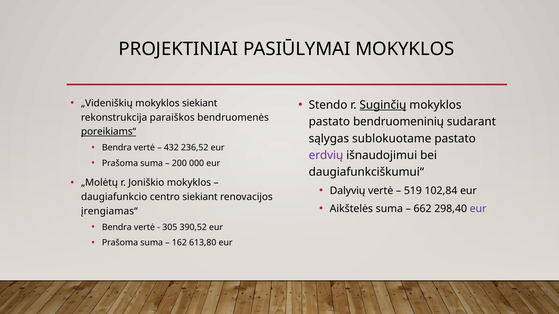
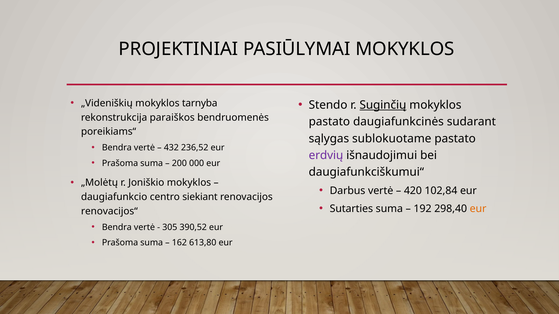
mokyklos siekiant: siekiant -> tarnyba (200, 103)
bendruomeninių: bendruomeninių -> daugiafunkcinės (398, 122)
poreikiams“ underline: present -> none (109, 132)
Dalyvių: Dalyvių -> Darbus (348, 191)
519: 519 -> 420 (413, 191)
Aikštelės: Aikštelės -> Sutarties (351, 209)
662: 662 -> 192 (423, 209)
eur colour: purple -> orange (478, 209)
įrengiamas“: įrengiamas“ -> renovacijos“ (109, 211)
